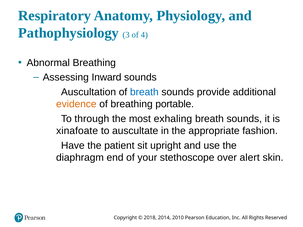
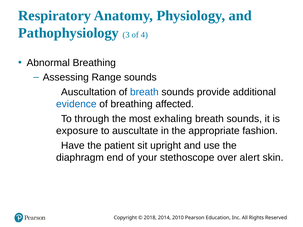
Inward: Inward -> Range (106, 77)
evidence colour: orange -> blue (76, 104)
portable: portable -> affected (175, 104)
xinafoate: xinafoate -> exposure (77, 131)
